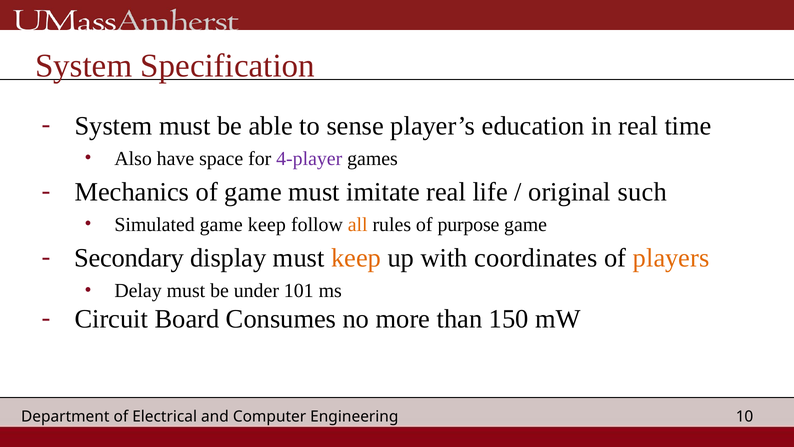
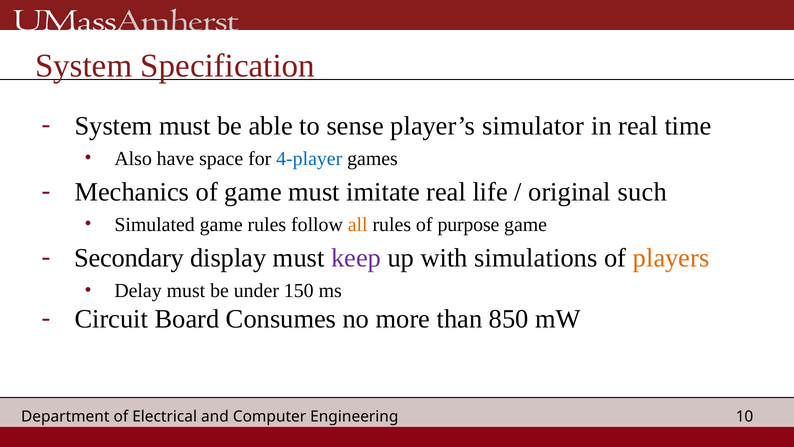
education: education -> simulator (533, 126)
4-player colour: purple -> blue (309, 158)
game keep: keep -> rules (267, 224)
keep colour: orange -> purple (356, 258)
coordinates: coordinates -> simulations (536, 258)
101: 101 -> 150 (299, 291)
150: 150 -> 850 (509, 319)
